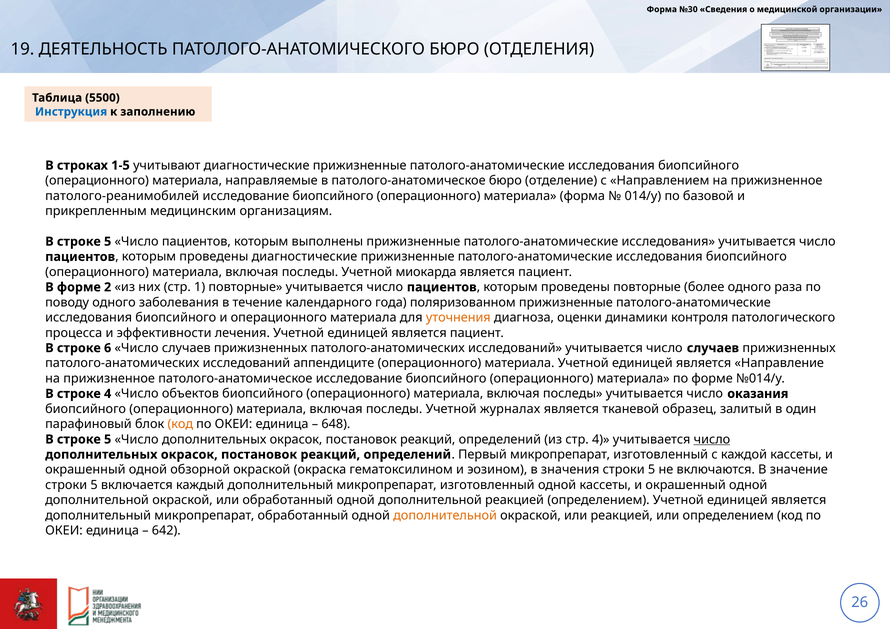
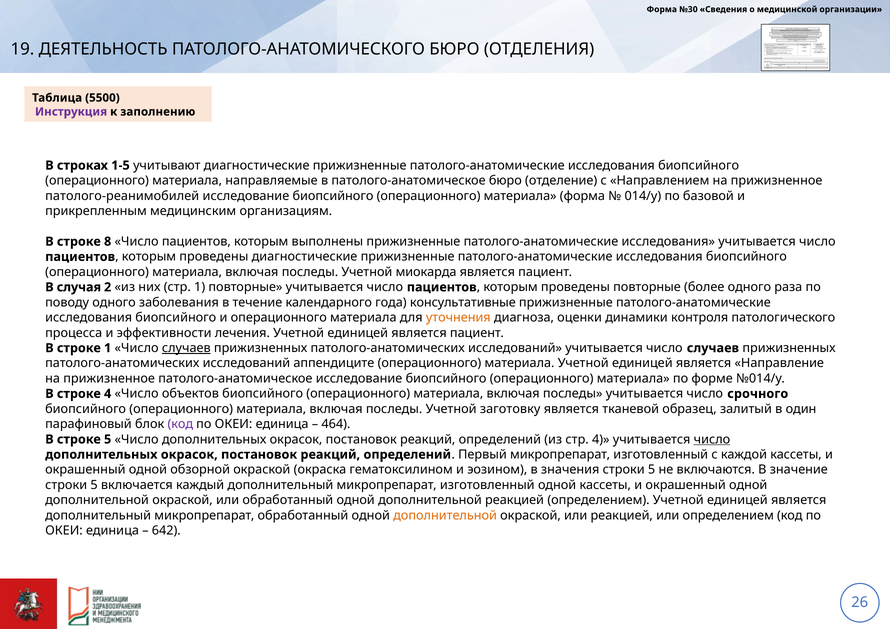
Инструкция colour: blue -> purple (71, 112)
5: 5 -> 8 (108, 242)
В форме: форме -> случая (79, 287)
поляризованном: поляризованном -> консультативные (463, 303)
строке 6: 6 -> 1 (108, 348)
случаев underline: none -> present (186, 348)
оказания: оказания -> срочного (758, 394)
журналах: журналах -> заготовку (510, 409)
код colour: orange -> purple (180, 424)
648: 648 -> 464 (336, 424)
